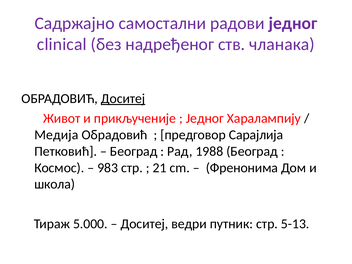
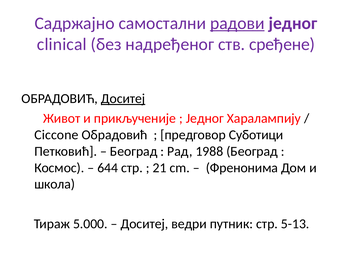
радови underline: none -> present (237, 23)
чланака: чланака -> сређене (282, 44)
Медија: Медија -> Ciccone (56, 135)
Сарајлија: Сарајлија -> Суботици (256, 135)
983: 983 -> 644 (108, 168)
